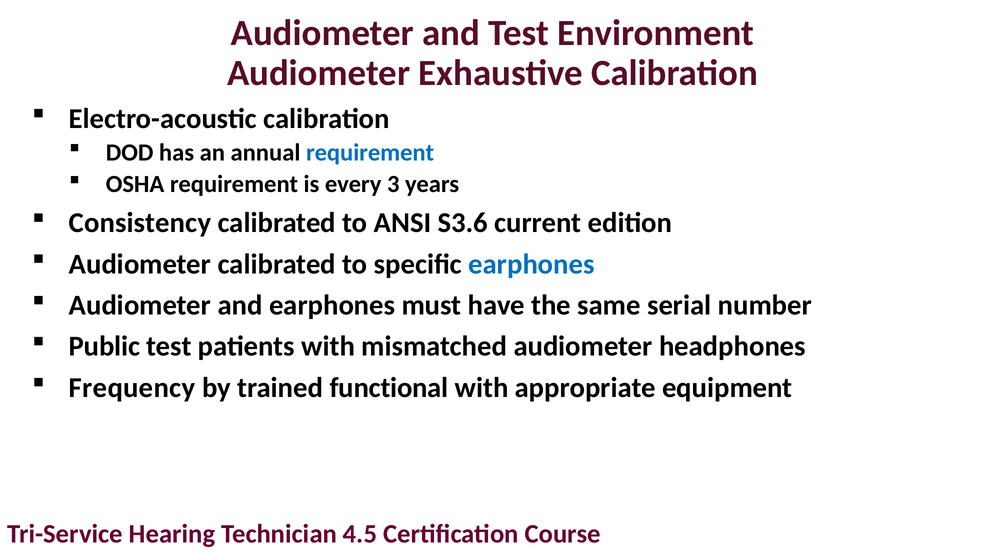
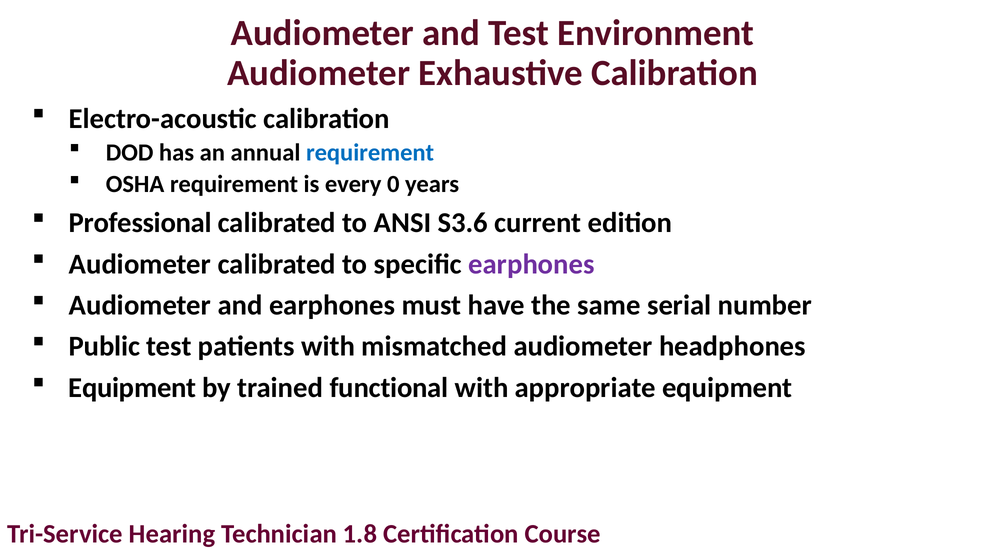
3: 3 -> 0 (393, 184)
Consistency: Consistency -> Professional (140, 223)
earphones colour: blue -> purple (532, 264)
Frequency: Frequency -> Equipment (132, 388)
4.5: 4.5 -> 1.8 (360, 535)
